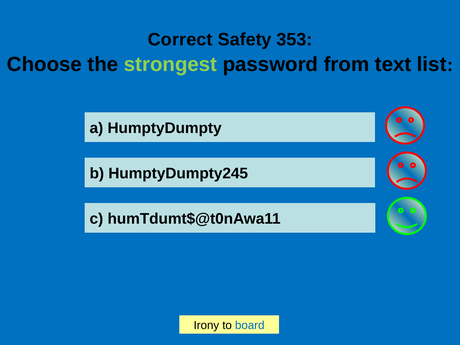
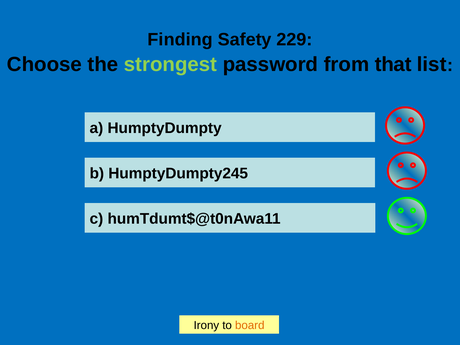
Correct: Correct -> Finding (180, 39)
353: 353 -> 229 (294, 39)
text: text -> that (393, 64)
board colour: blue -> orange (250, 325)
